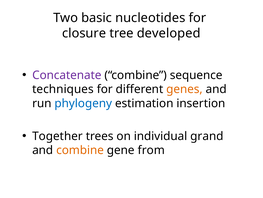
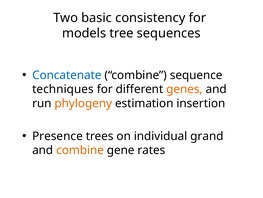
nucleotides: nucleotides -> consistency (150, 18)
closure: closure -> models (84, 33)
developed: developed -> sequences (169, 33)
Concatenate colour: purple -> blue (67, 75)
phylogeny colour: blue -> orange (83, 103)
Together: Together -> Presence (58, 136)
from: from -> rates (151, 150)
